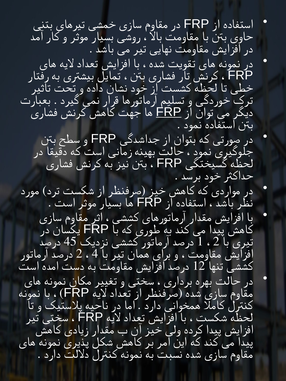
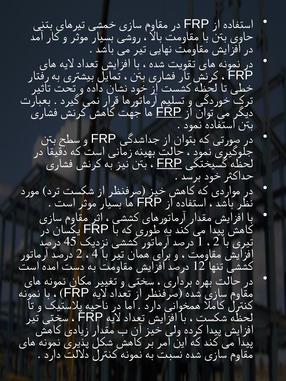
FRP underline: none -> present (169, 163)
